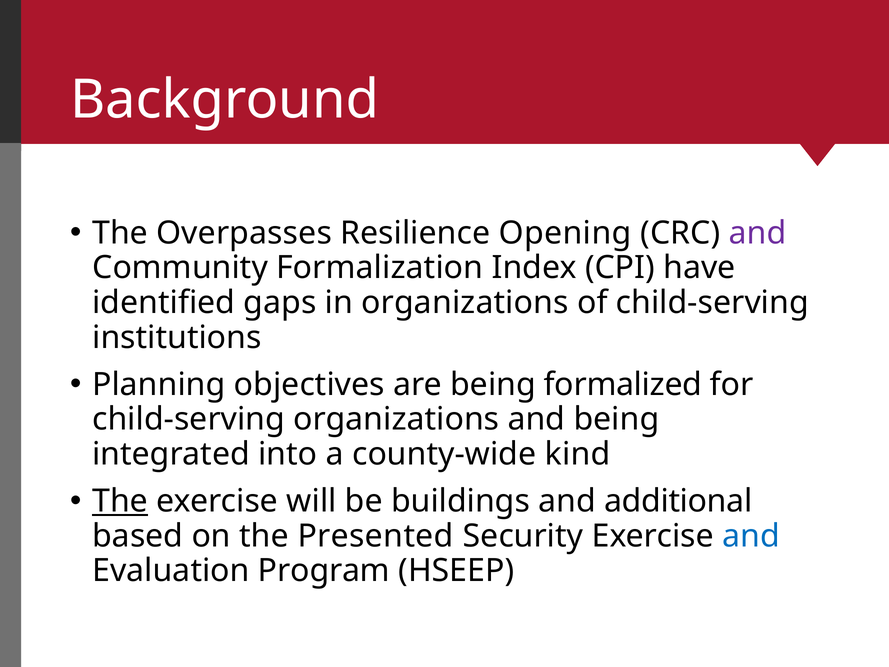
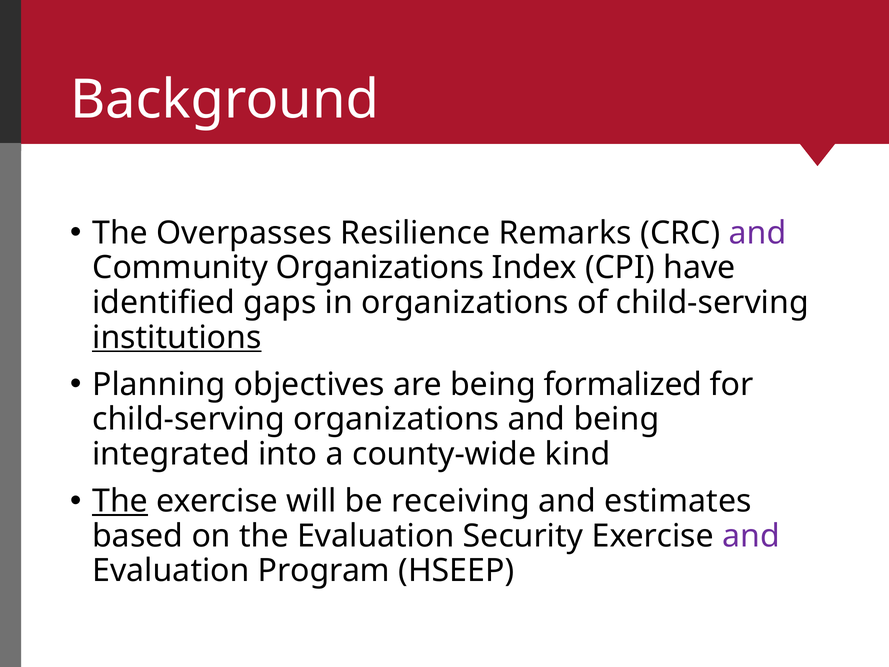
Opening: Opening -> Remarks (565, 233)
Community Formalization: Formalization -> Organizations (380, 268)
institutions underline: none -> present (177, 337)
buildings: buildings -> receiving (460, 501)
additional: additional -> estimates (678, 501)
the Presented: Presented -> Evaluation (376, 536)
and colour: blue -> purple (751, 536)
